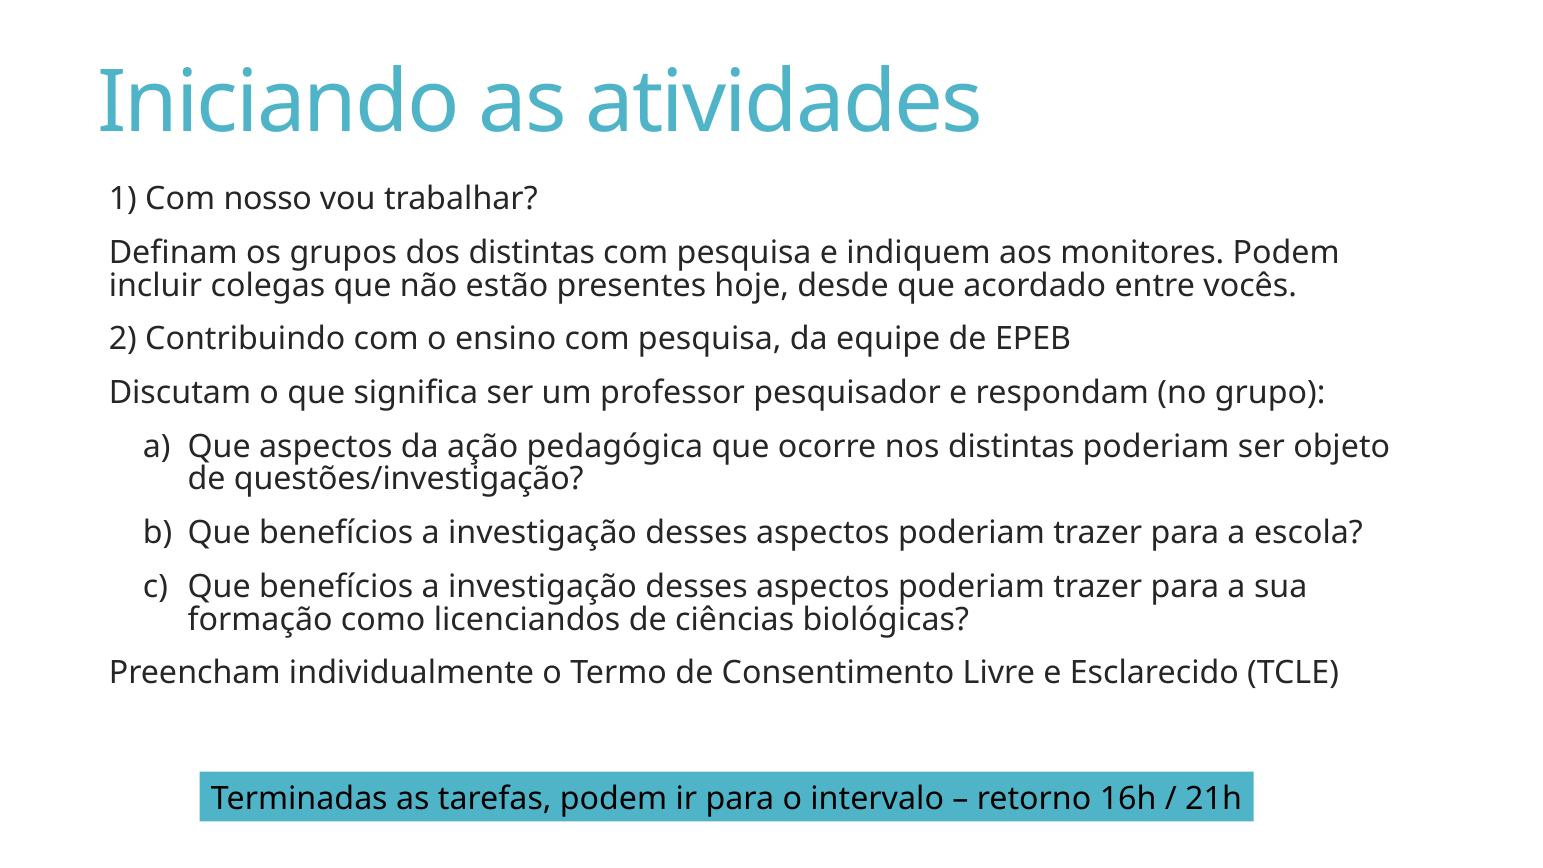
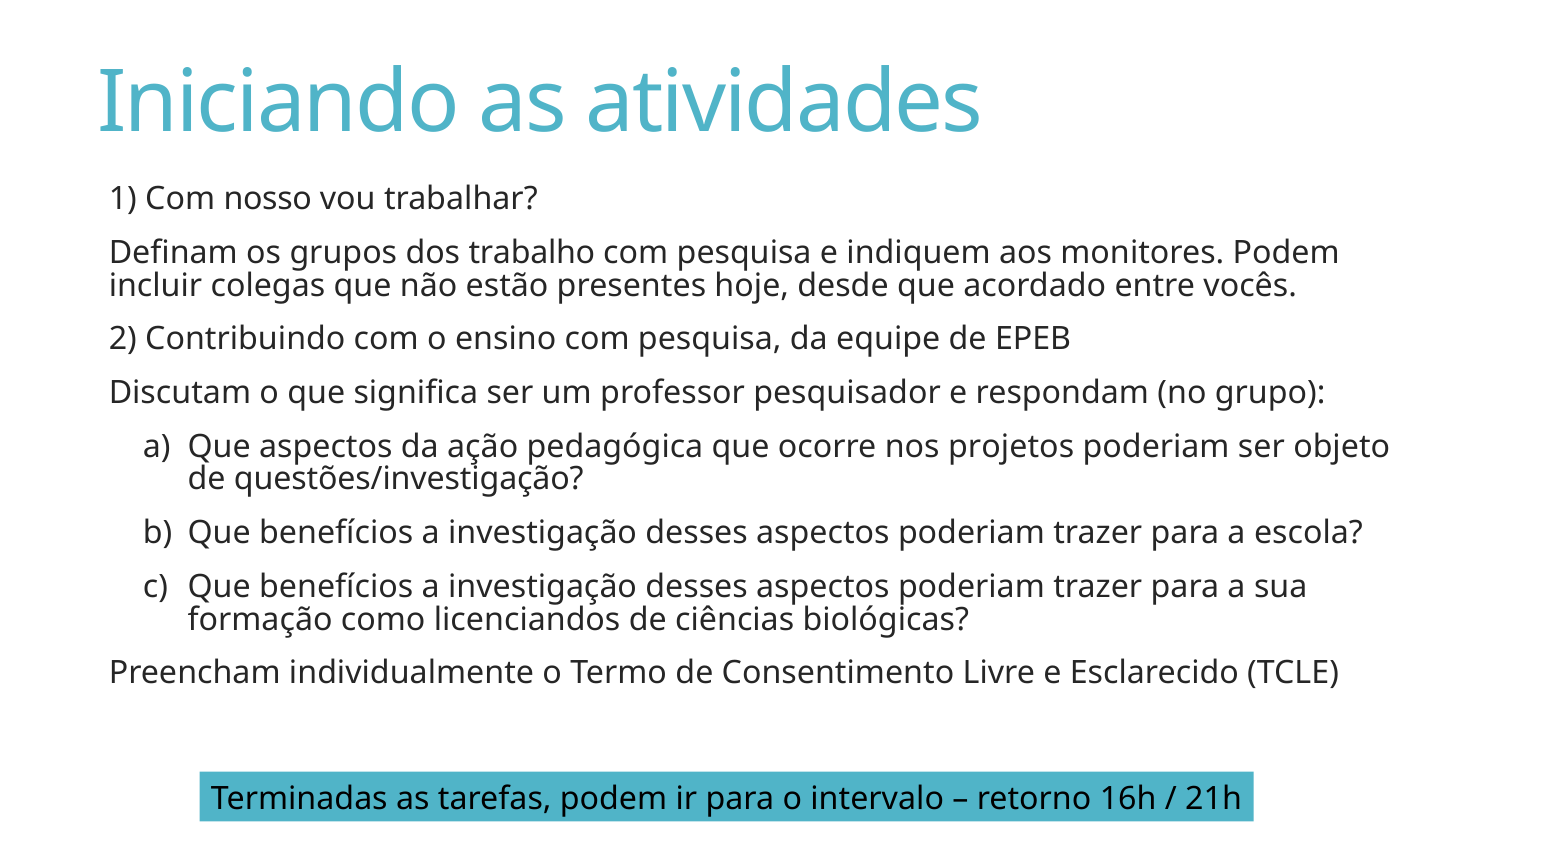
dos distintas: distintas -> trabalho (532, 253)
nos distintas: distintas -> projetos (1011, 447)
